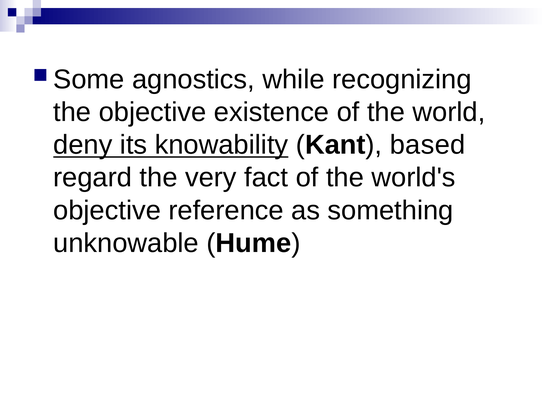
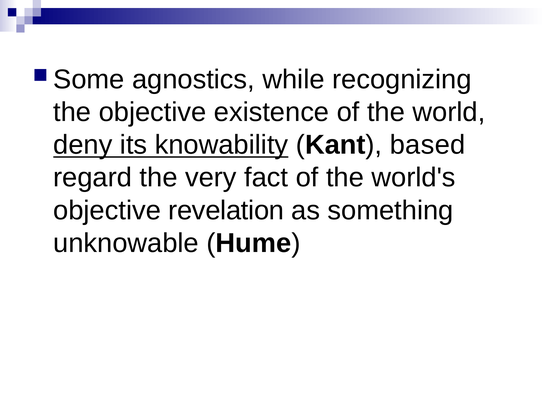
reference: reference -> revelation (226, 211)
